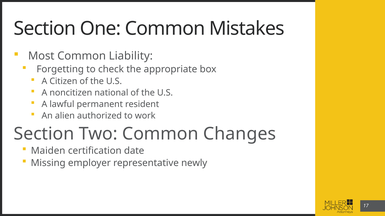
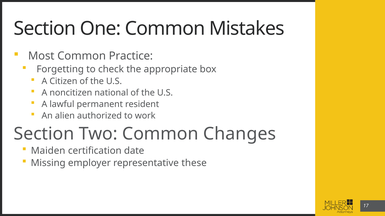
Liability: Liability -> Practice (131, 56)
newly: newly -> these (194, 163)
